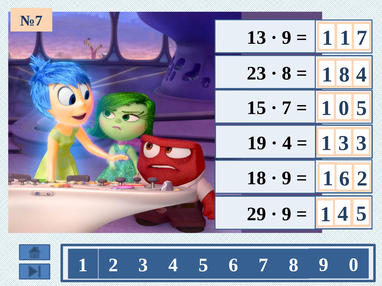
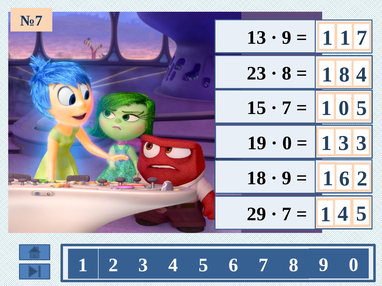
4: 4 -> 0 (287, 143)
9: 9 -> 7 (287, 215)
